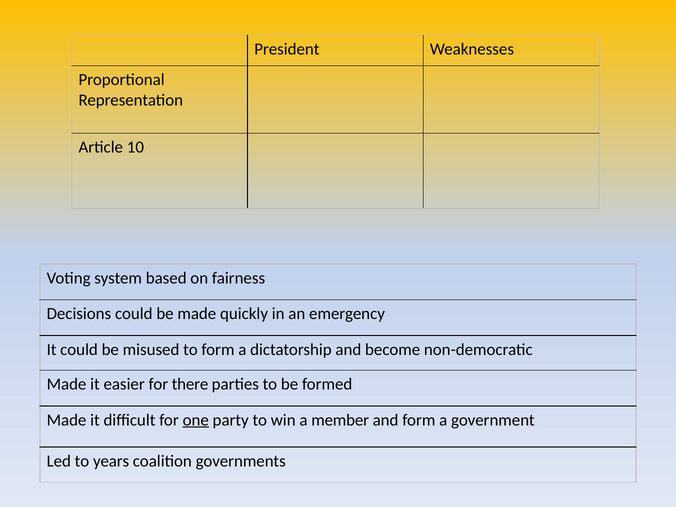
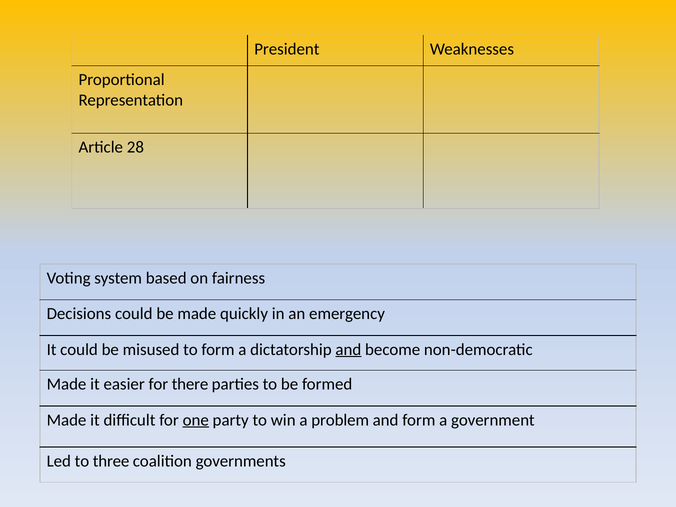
10: 10 -> 28 (135, 147)
and underline: none -> present (348, 349)
member: member -> problem (340, 420)
years: years -> three (111, 461)
